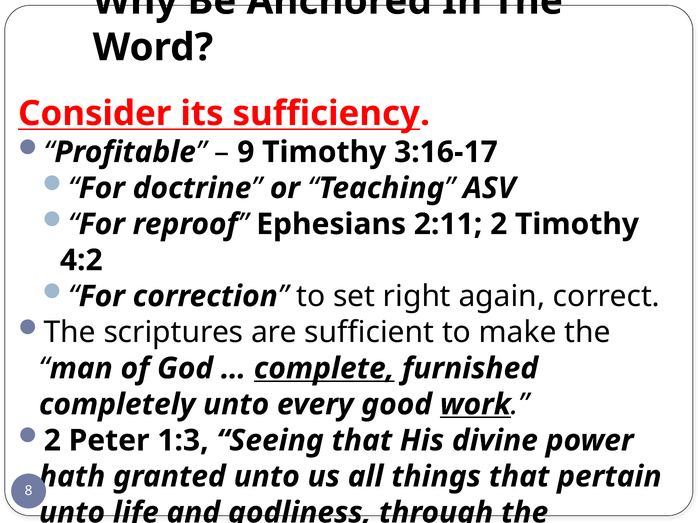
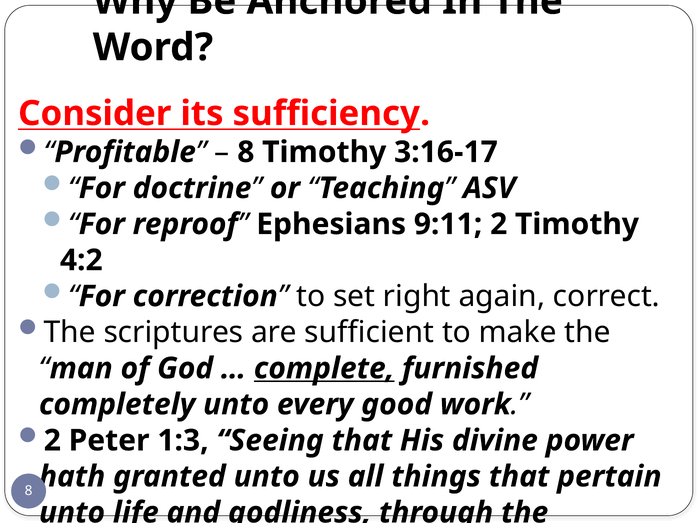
9: 9 -> 8 (246, 152)
2:11: 2:11 -> 9:11 (448, 224)
work underline: present -> none (475, 405)
